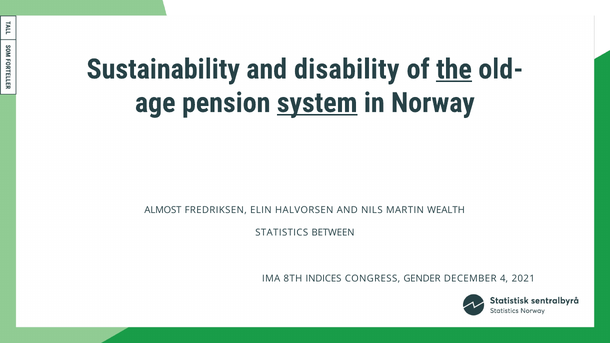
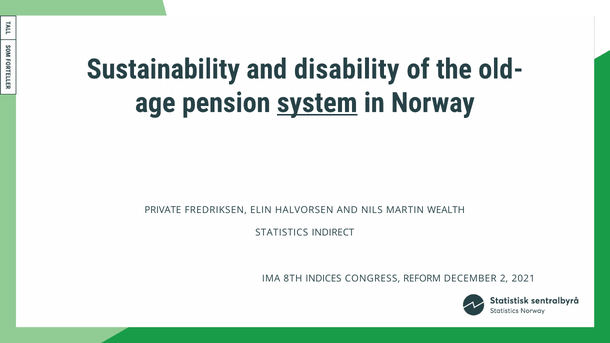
the underline: present -> none (454, 69)
ALMOST: ALMOST -> PRIVATE (163, 210)
BETWEEN: BETWEEN -> INDIRECT (333, 233)
GENDER: GENDER -> REFORM (422, 279)
4: 4 -> 2 (504, 279)
